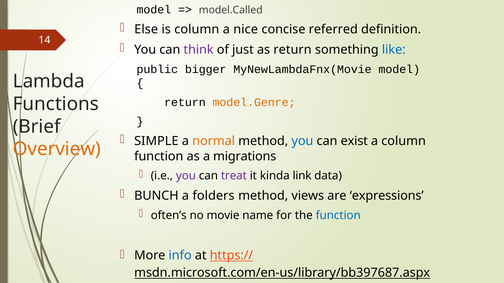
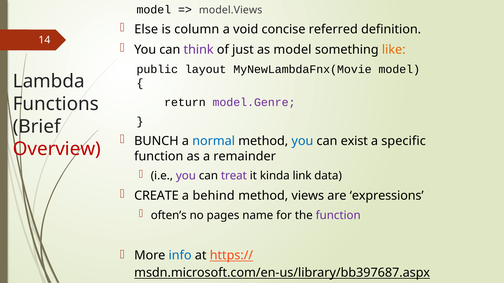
model.Called: model.Called -> model.Views (231, 10)
nice: nice -> void (246, 29)
as return: return -> model (292, 50)
like colour: blue -> orange (394, 50)
bigger: bigger -> layout (206, 69)
model.Genre colour: orange -> purple (254, 102)
SIMPLE: SIMPLE -> BUNCH (156, 141)
normal colour: orange -> blue (214, 141)
a column: column -> specific (404, 141)
Overview colour: orange -> red (57, 149)
migrations: migrations -> remainder (245, 156)
BUNCH: BUNCH -> CREATE (156, 196)
folders: folders -> behind (214, 196)
movie: movie -> pages (223, 216)
function colour: blue -> purple (338, 216)
